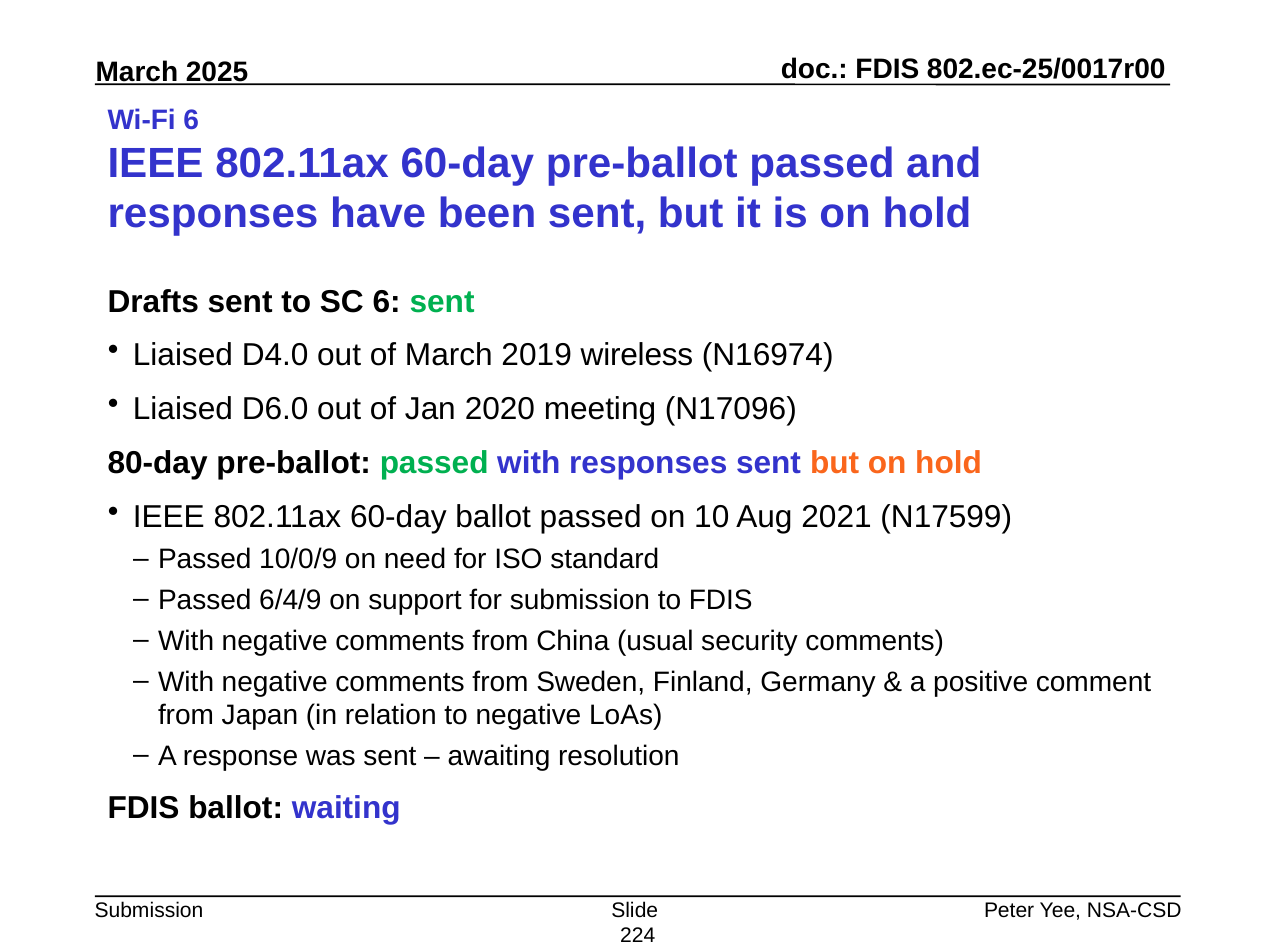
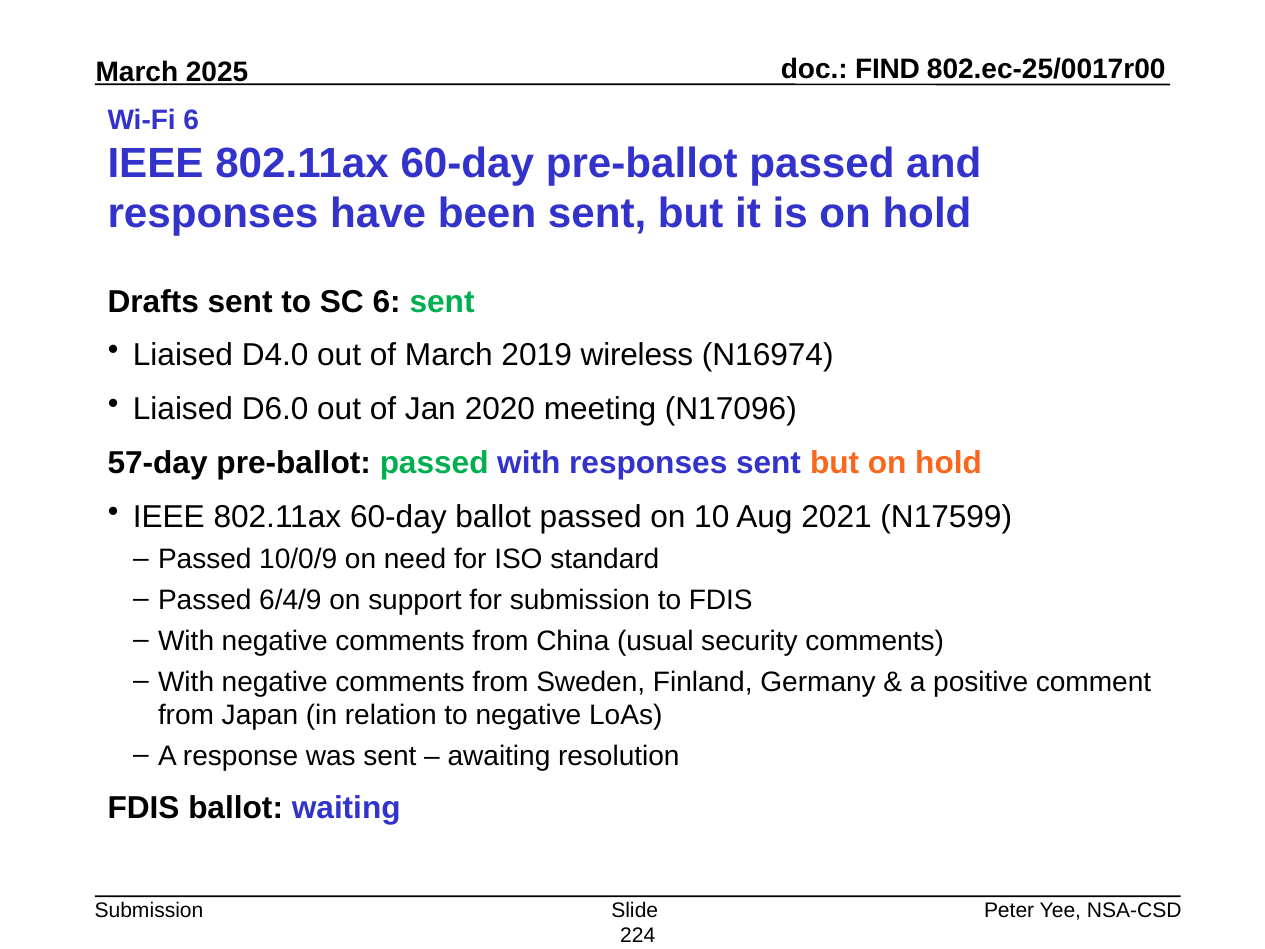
FDIS: FDIS -> FIND (888, 69)
80-day: 80-day -> 57-day (158, 463)
